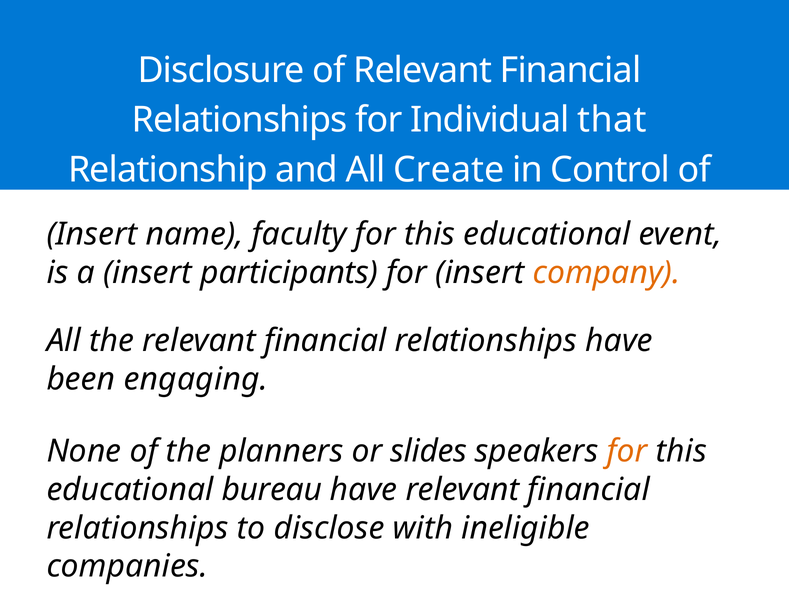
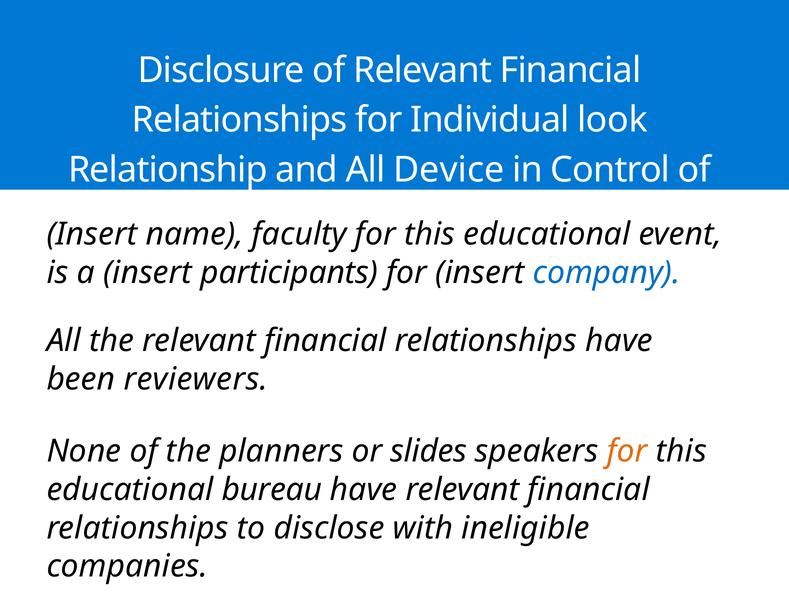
that: that -> look (612, 120)
Create: Create -> Device (449, 170)
company colour: orange -> blue (606, 272)
engaging: engaging -> reviewers (196, 379)
